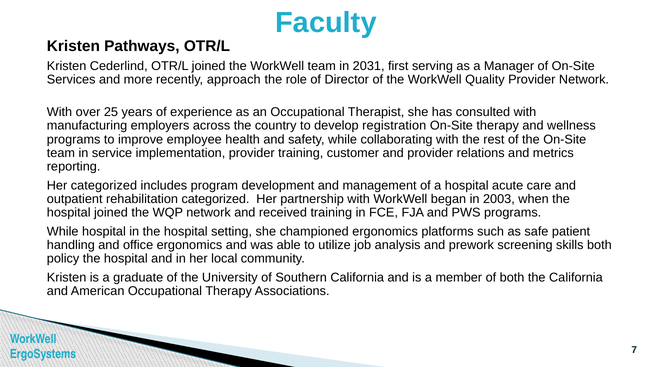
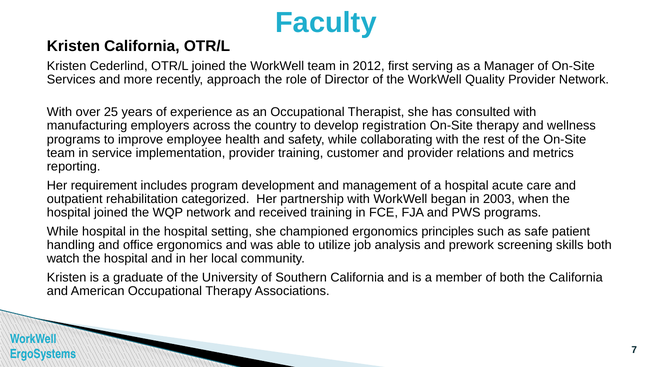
Kristen Pathways: Pathways -> California (142, 46)
2031: 2031 -> 2012 (369, 66)
Her categorized: categorized -> requirement (104, 185)
platforms: platforms -> principles (448, 231)
policy: policy -> watch (63, 259)
